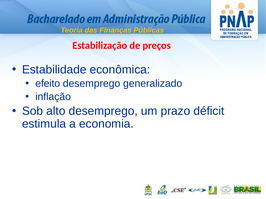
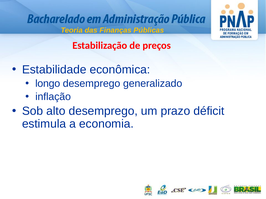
efeito: efeito -> longo (48, 84)
